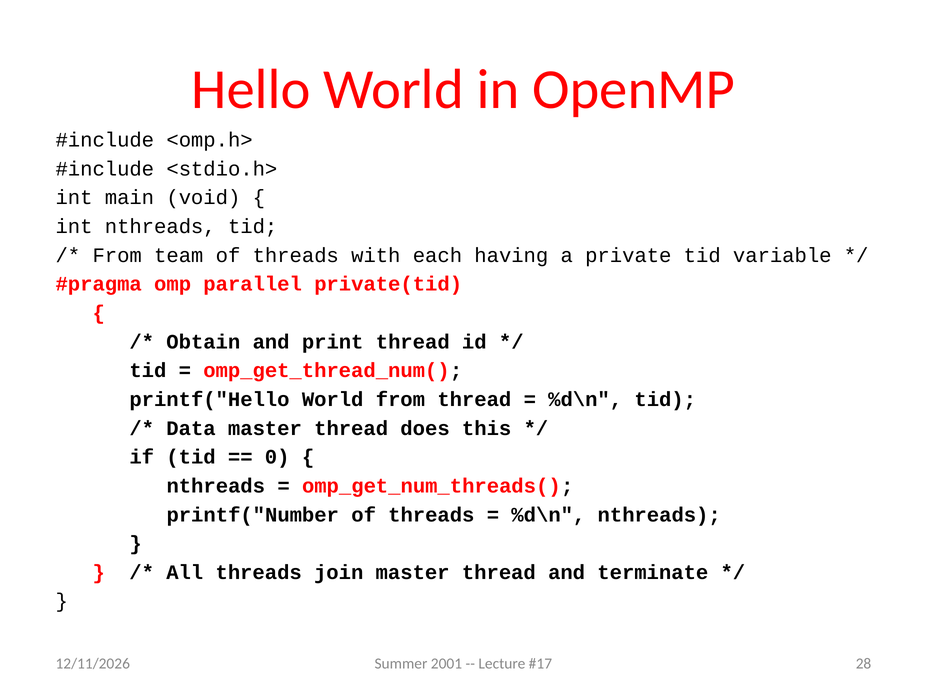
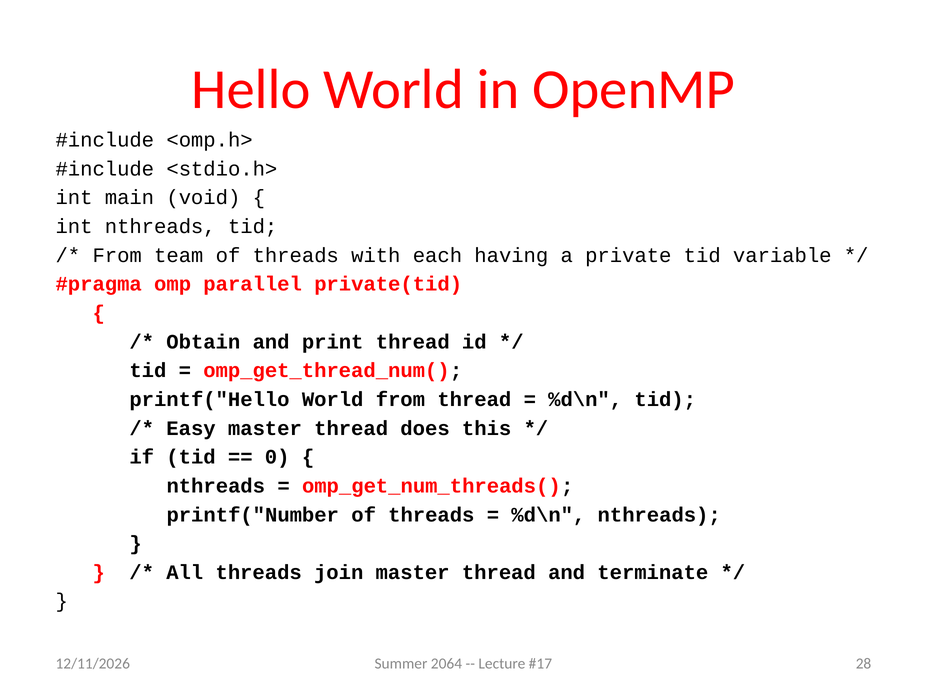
Data: Data -> Easy (191, 428)
2001: 2001 -> 2064 (446, 664)
